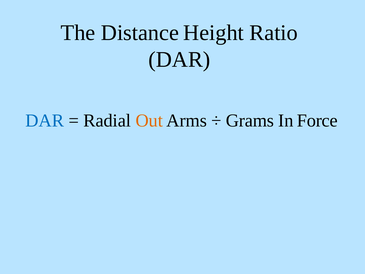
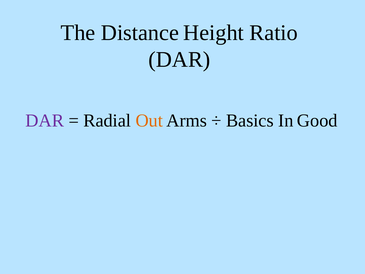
DAR colour: blue -> purple (45, 121)
Grams: Grams -> Basics (250, 121)
Force: Force -> Good (317, 121)
